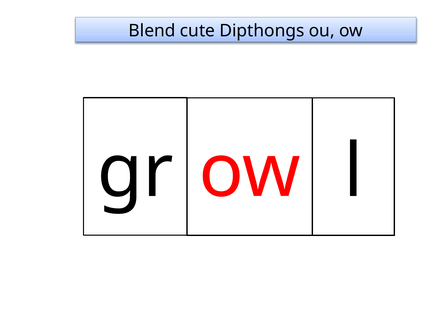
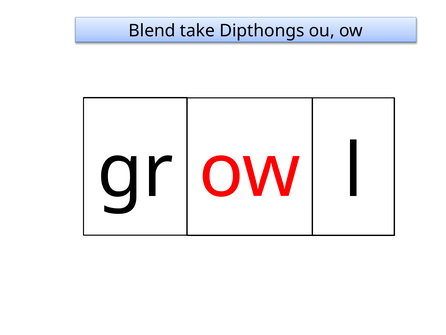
cute: cute -> take (197, 31)
